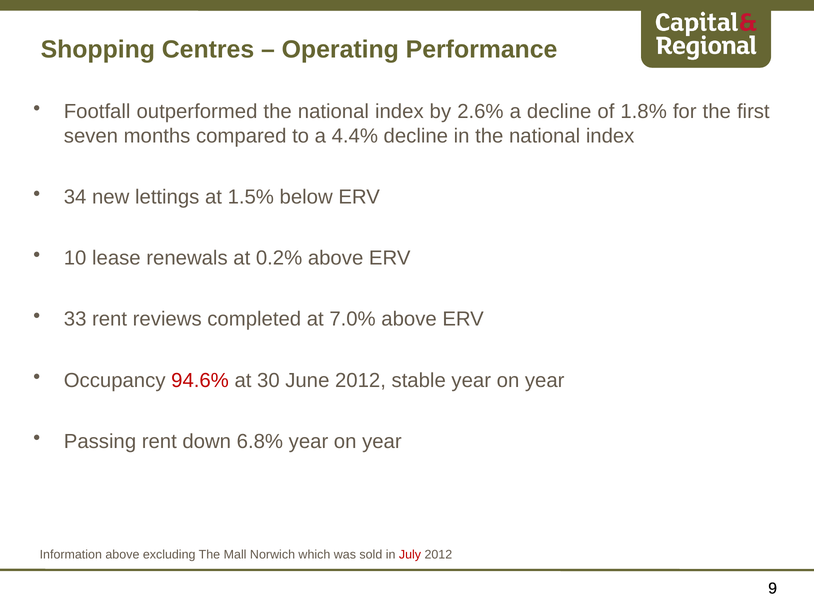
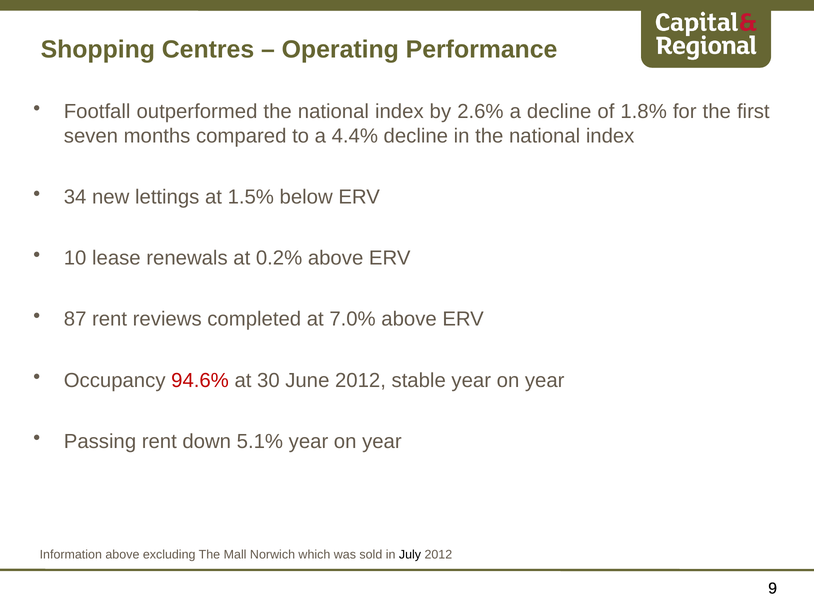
33: 33 -> 87 (75, 320)
6.8%: 6.8% -> 5.1% (260, 442)
July colour: red -> black (410, 555)
